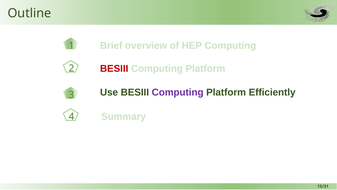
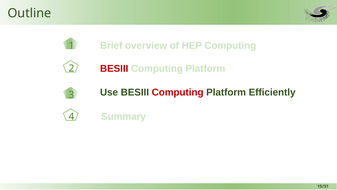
Computing colour: purple -> red (178, 92)
